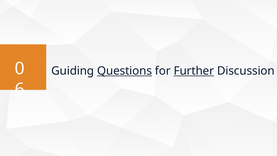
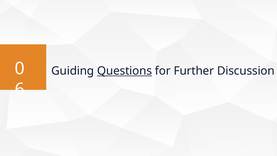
Further underline: present -> none (194, 71)
